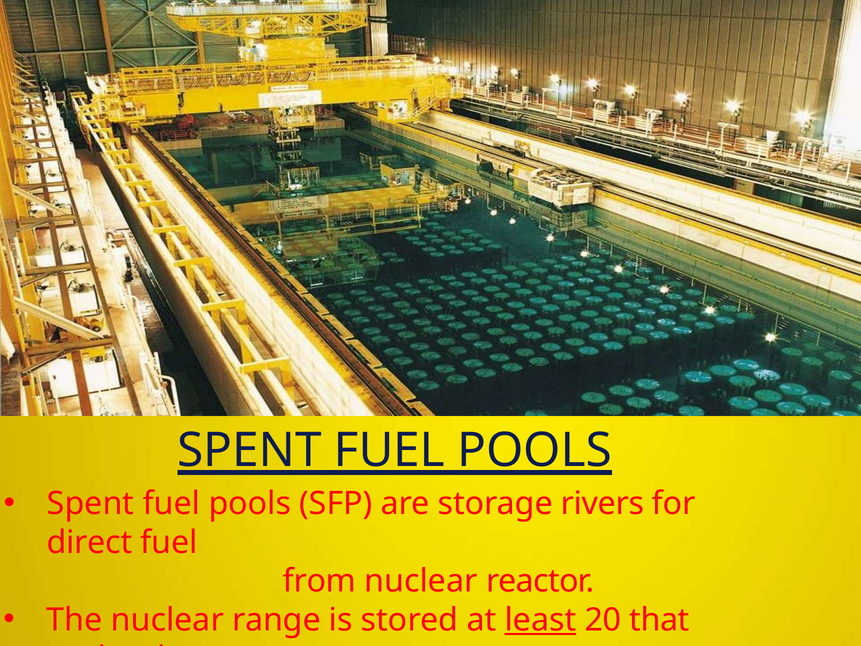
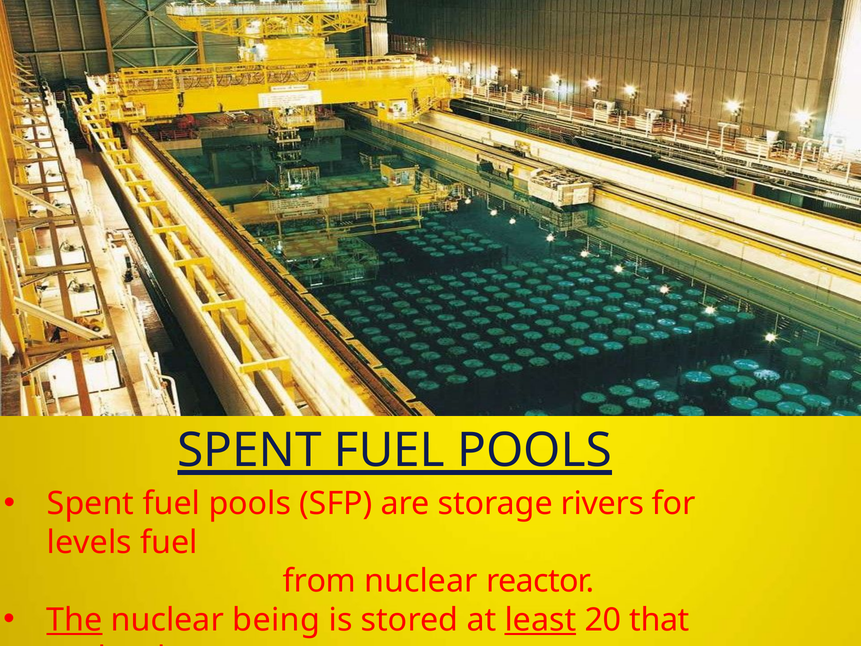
direct: direct -> levels (89, 542)
The underline: none -> present (74, 620)
range: range -> being (276, 620)
